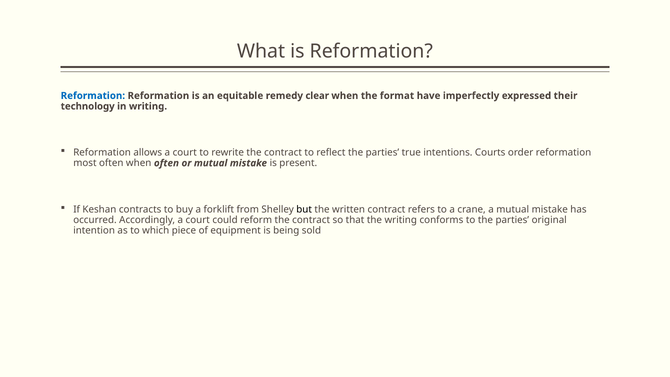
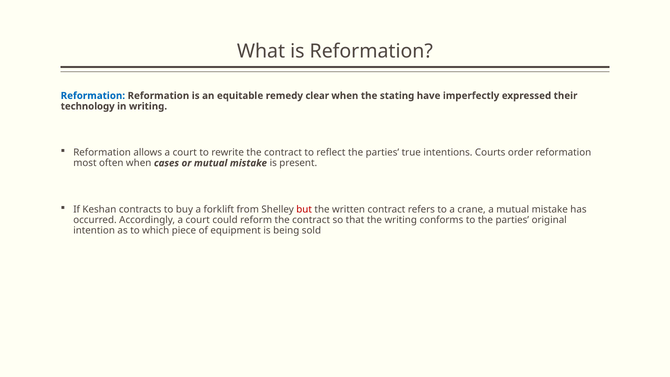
format: format -> stating (397, 96)
when often: often -> cases (166, 163)
but colour: black -> red (304, 209)
